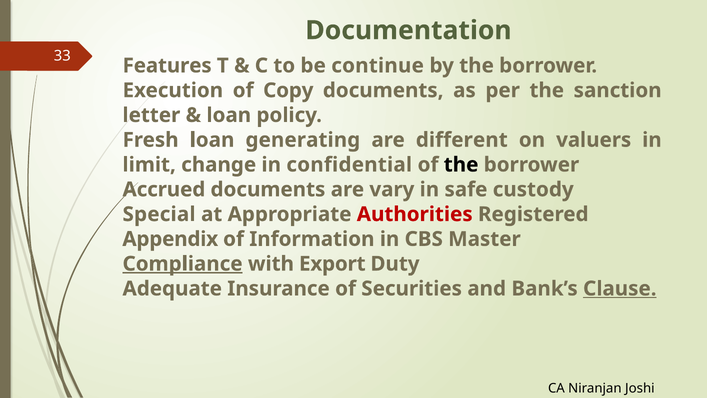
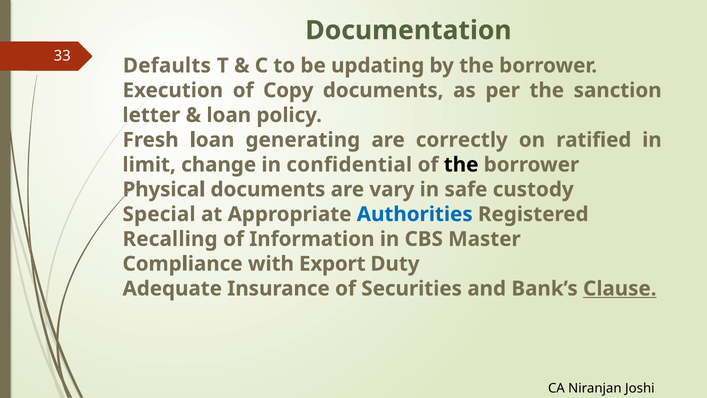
Features: Features -> Defaults (167, 66)
continue: continue -> updating (378, 66)
different: different -> correctly (462, 140)
valuers: valuers -> ratified (594, 140)
Accrued: Accrued -> Physical (164, 189)
Authorities colour: red -> blue (415, 214)
Appendix: Appendix -> Recalling (170, 239)
Compliance underline: present -> none (183, 264)
